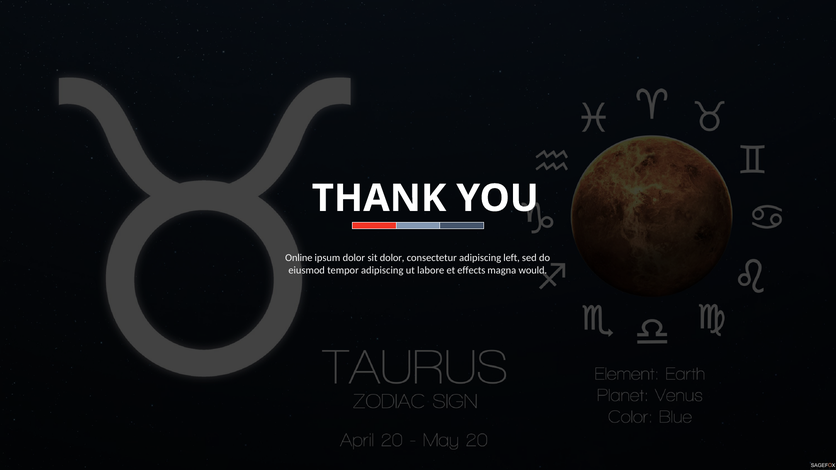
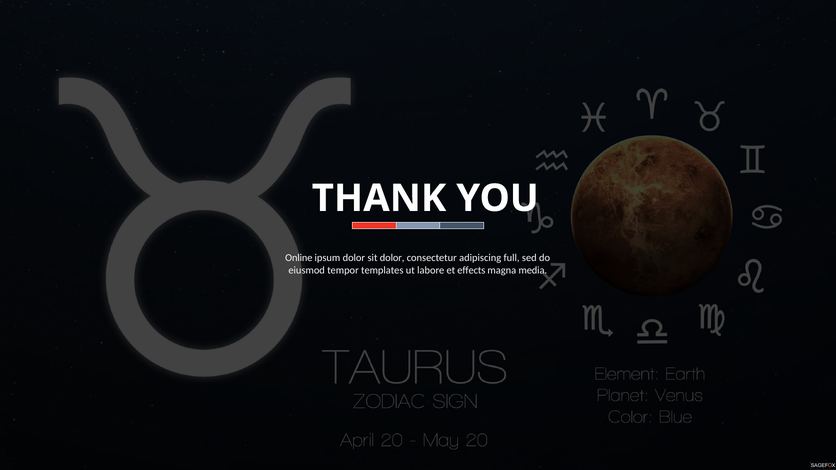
left: left -> full (512, 258)
tempor adipiscing: adipiscing -> templates (382, 271)
would: would -> media (533, 271)
